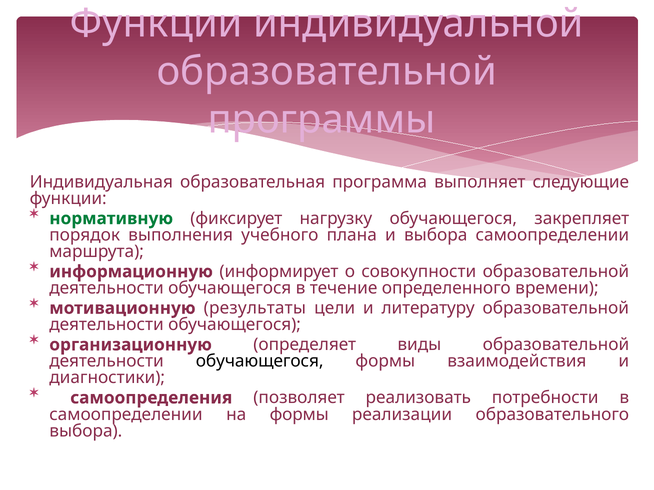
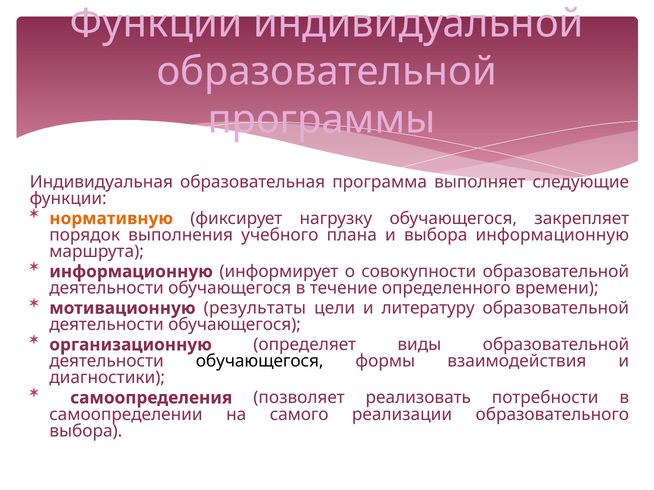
нормативную colour: green -> orange (111, 219)
выбора самоопределении: самоопределении -> информационную (552, 235)
на формы: формы -> самого (299, 415)
